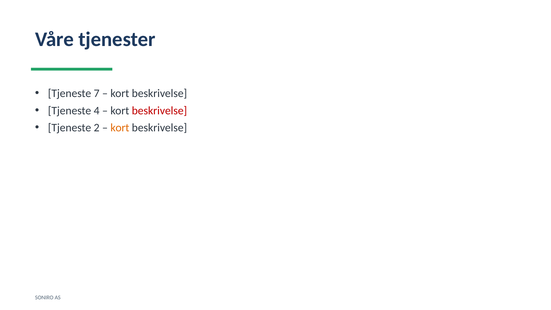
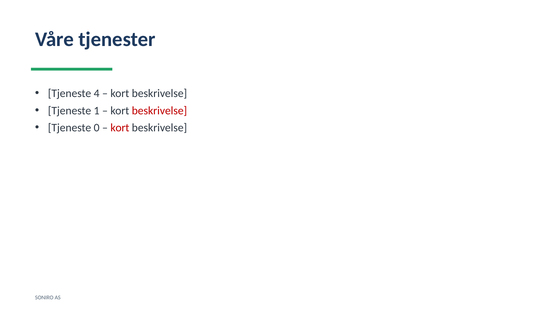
7: 7 -> 4 (97, 93)
4: 4 -> 1 (97, 111)
2: 2 -> 0 (97, 128)
kort colour: orange -> red (120, 128)
